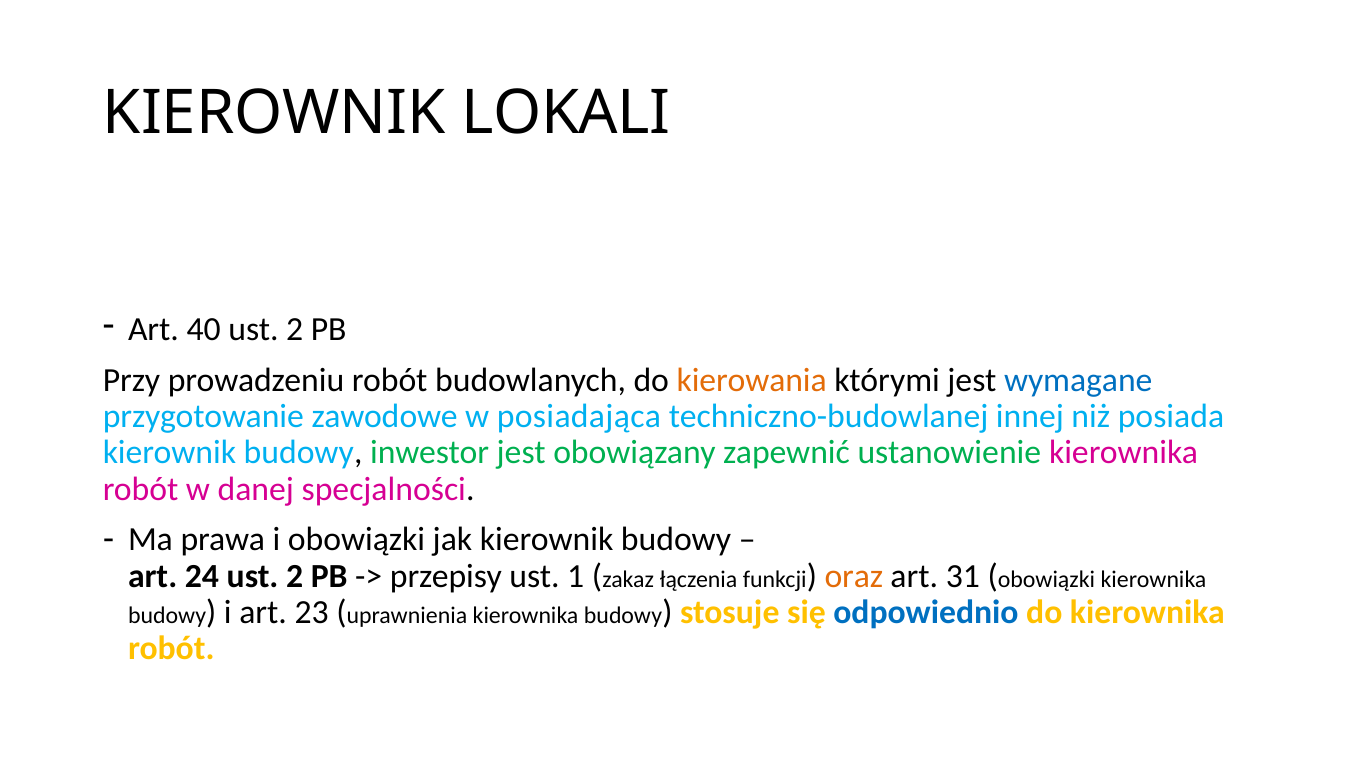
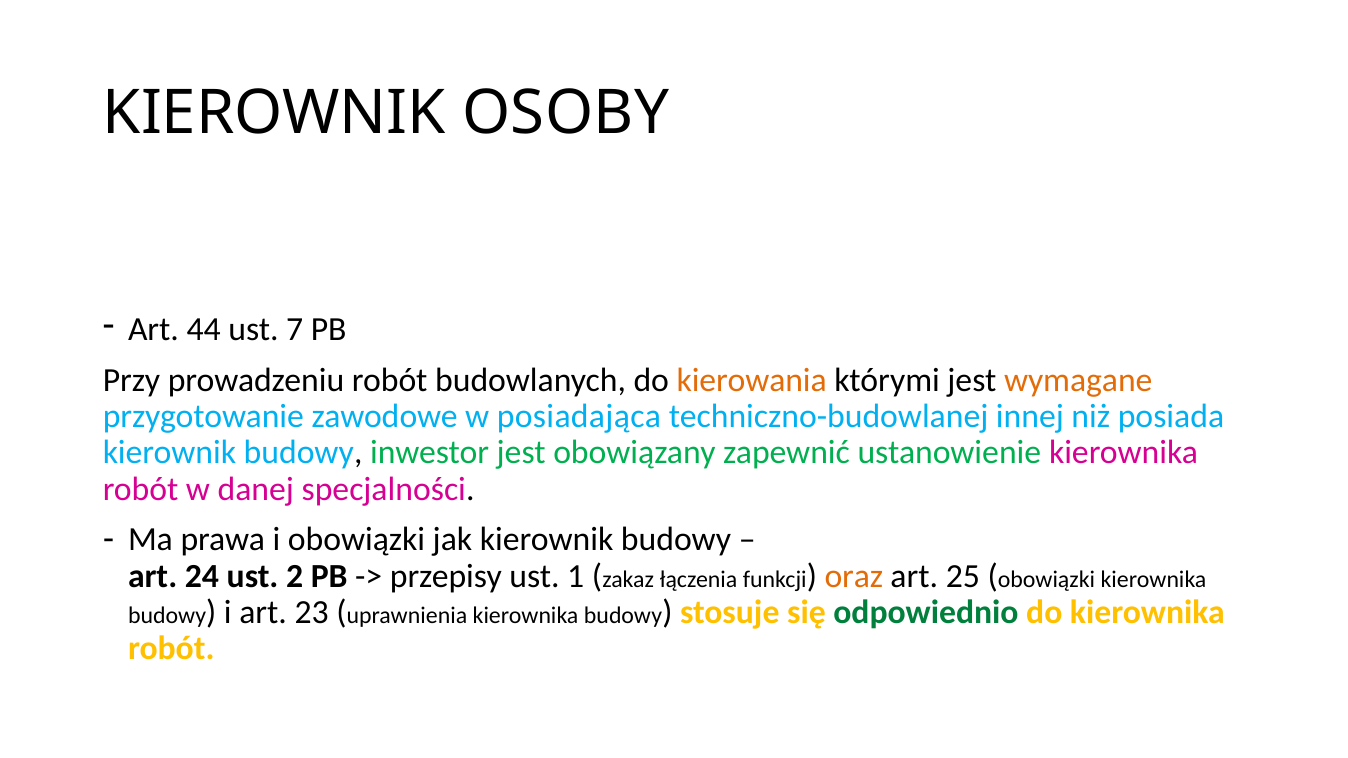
LOKALI: LOKALI -> OSOBY (566, 113)
40: 40 -> 44 (204, 330)
2: 2 -> 7 (295, 330)
wymagane colour: blue -> orange (1078, 380)
31: 31 -> 25 (963, 576)
odpowiednio colour: blue -> green (926, 613)
